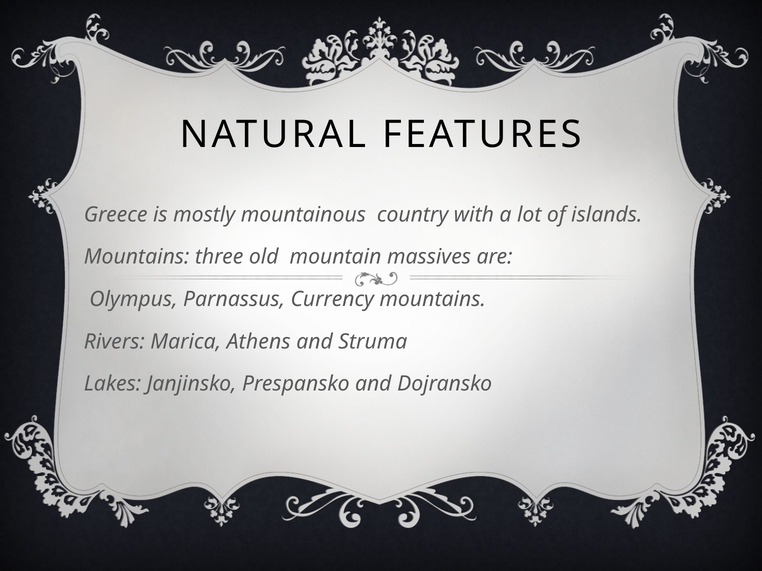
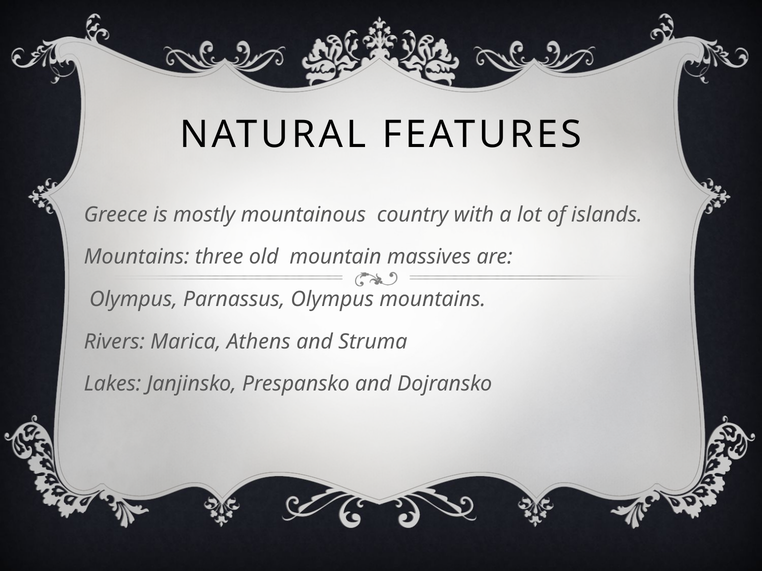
Parnassus Currency: Currency -> Olympus (332, 299)
